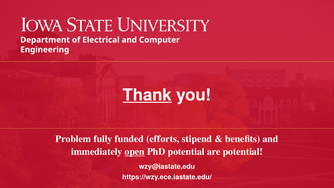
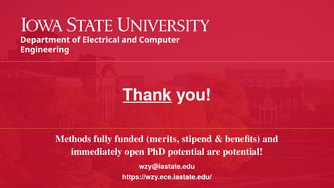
Problem: Problem -> Methods (73, 139)
efforts: efforts -> merits (163, 139)
open underline: present -> none (135, 152)
